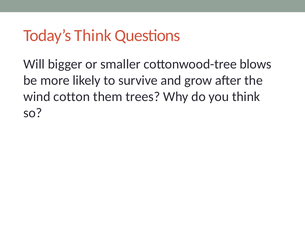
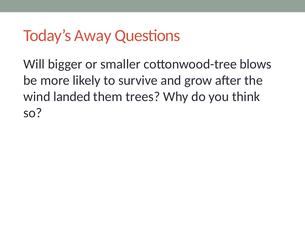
Today’s Think: Think -> Away (93, 35)
cotton: cotton -> landed (72, 97)
